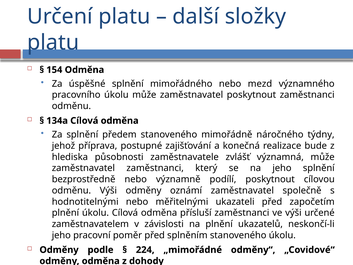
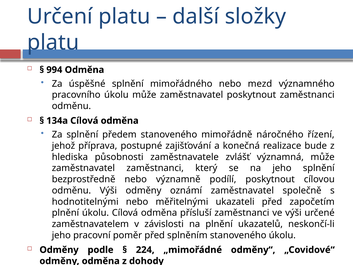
154: 154 -> 994 (54, 70)
týdny: týdny -> řízení (321, 134)
